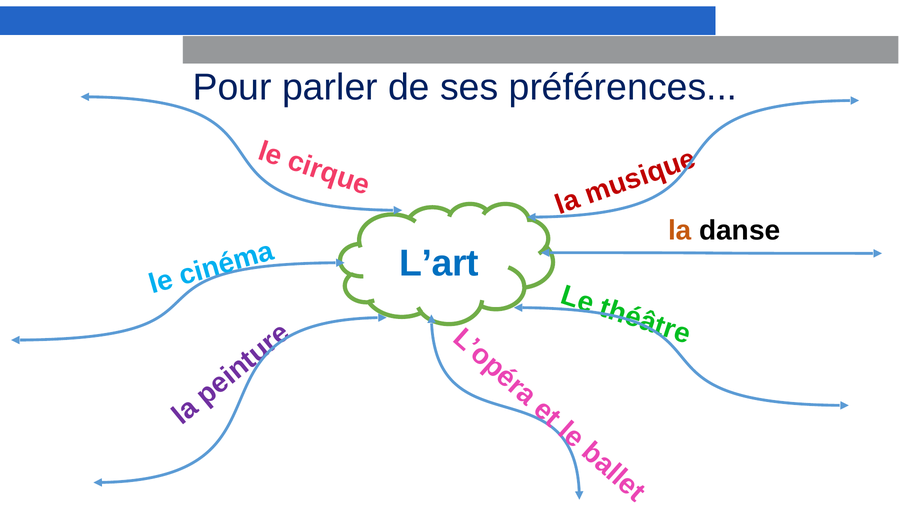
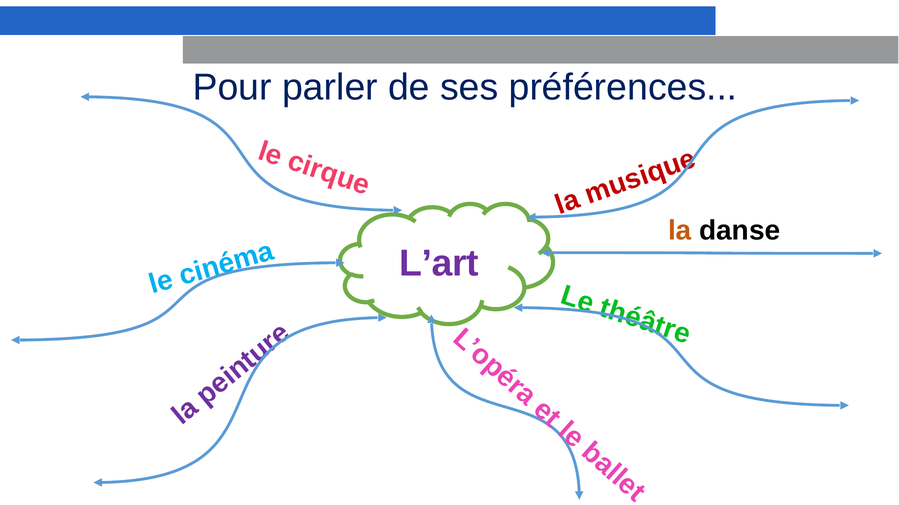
L’art colour: blue -> purple (439, 264)
